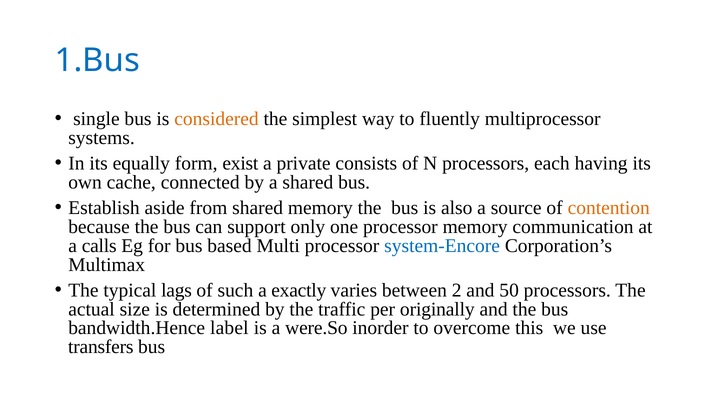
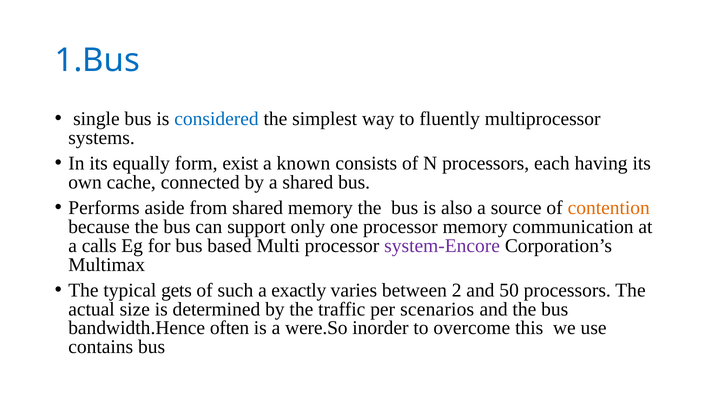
considered colour: orange -> blue (216, 119)
private: private -> known (303, 164)
Establish: Establish -> Performs (104, 208)
system-Encore colour: blue -> purple (442, 246)
lags: lags -> gets (177, 291)
originally: originally -> scenarios (437, 310)
label: label -> often (230, 328)
transfers: transfers -> contains (101, 347)
